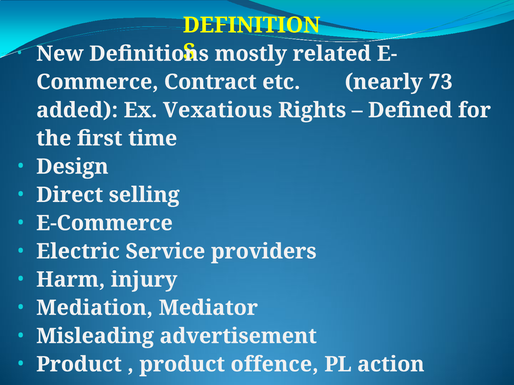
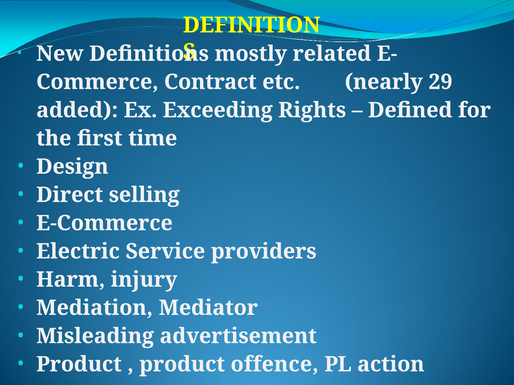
73: 73 -> 29 (440, 82)
Vexatious: Vexatious -> Exceeding (218, 110)
